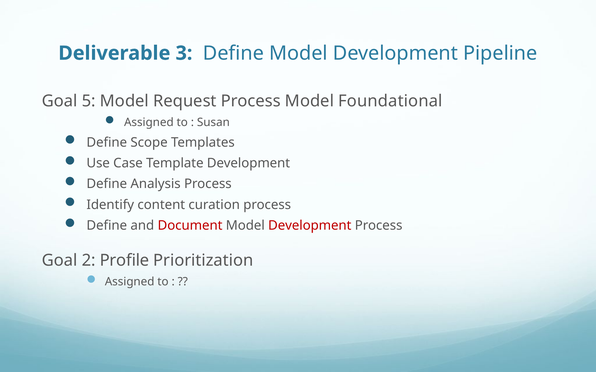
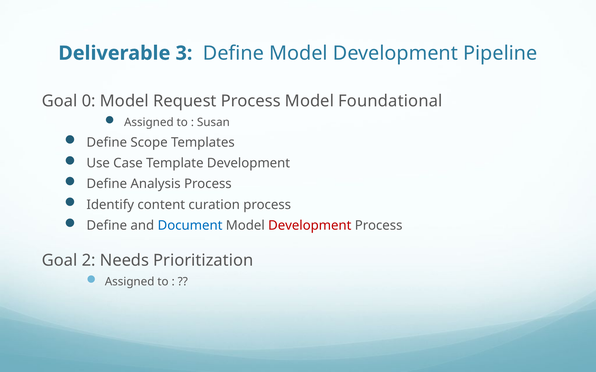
5: 5 -> 0 (89, 101)
Document colour: red -> blue (190, 226)
Profile: Profile -> Needs (124, 261)
